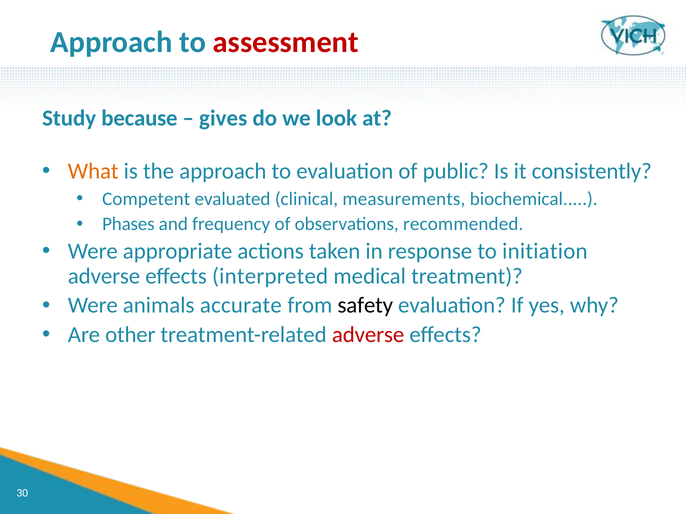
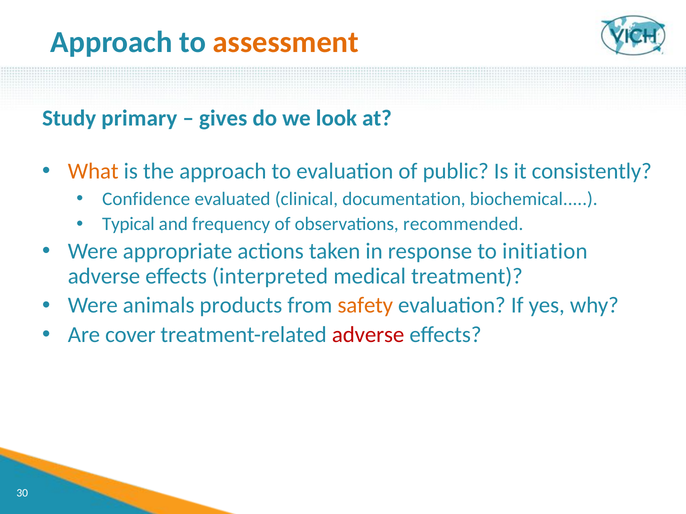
assessment colour: red -> orange (286, 42)
because: because -> primary (139, 118)
Competent: Competent -> Confidence (146, 199)
measurements: measurements -> documentation (404, 199)
Phases: Phases -> Typical (128, 224)
accurate: accurate -> products (241, 306)
safety colour: black -> orange (365, 306)
other: other -> cover (130, 335)
